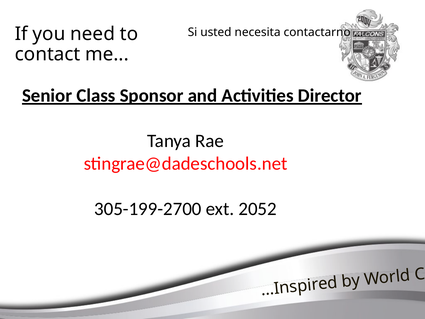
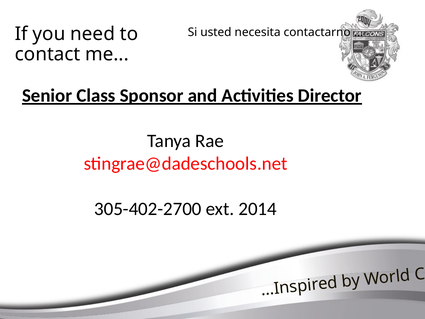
305-199-2700: 305-199-2700 -> 305-402-2700 (148, 209)
2052: 2052 -> 2014 (258, 209)
